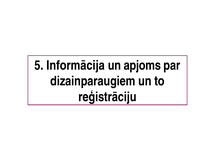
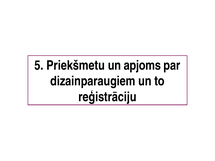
Informācija: Informācija -> Priekšmetu (76, 66)
